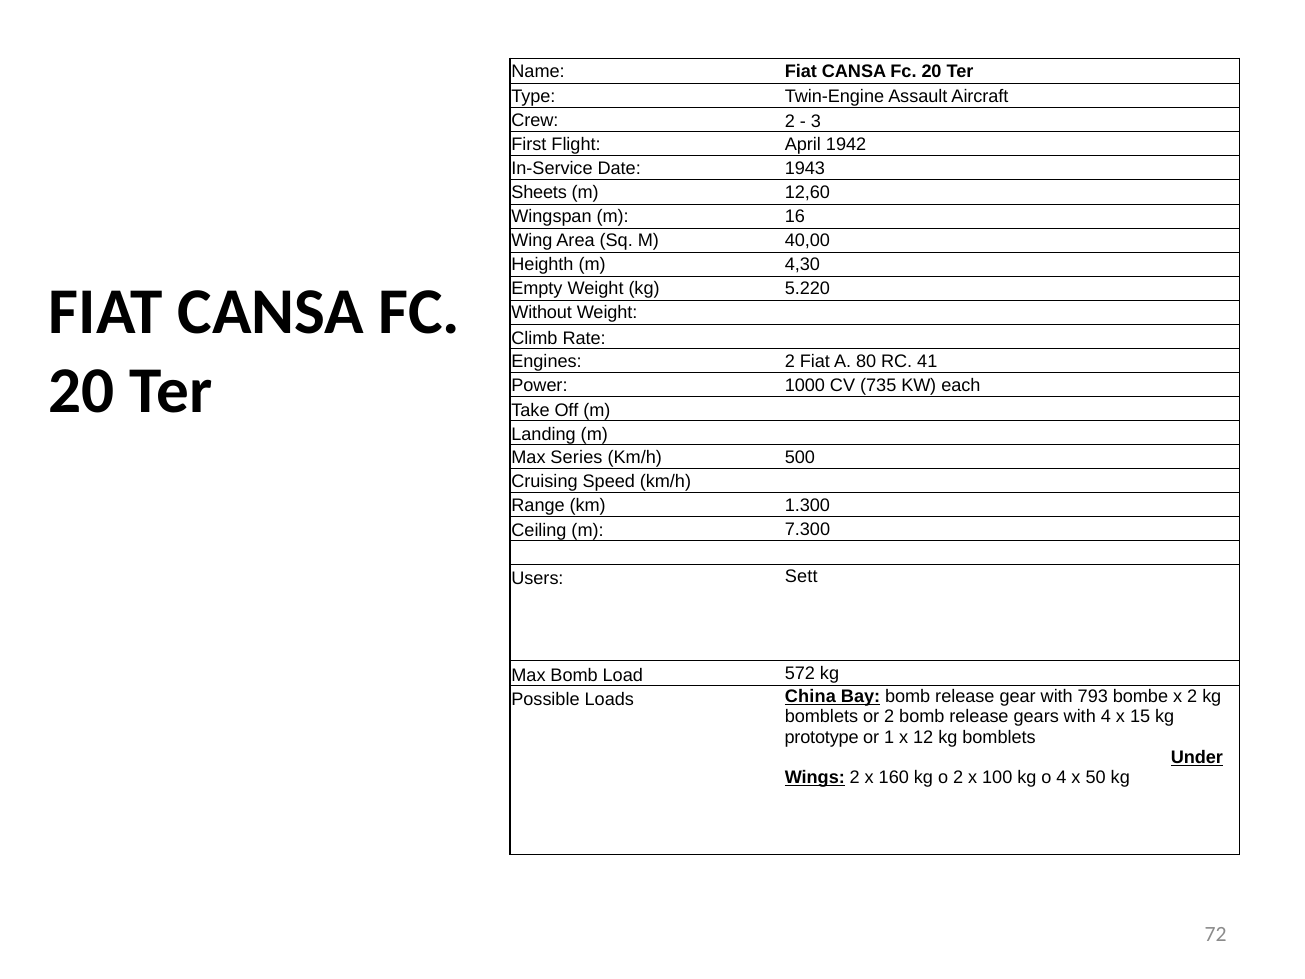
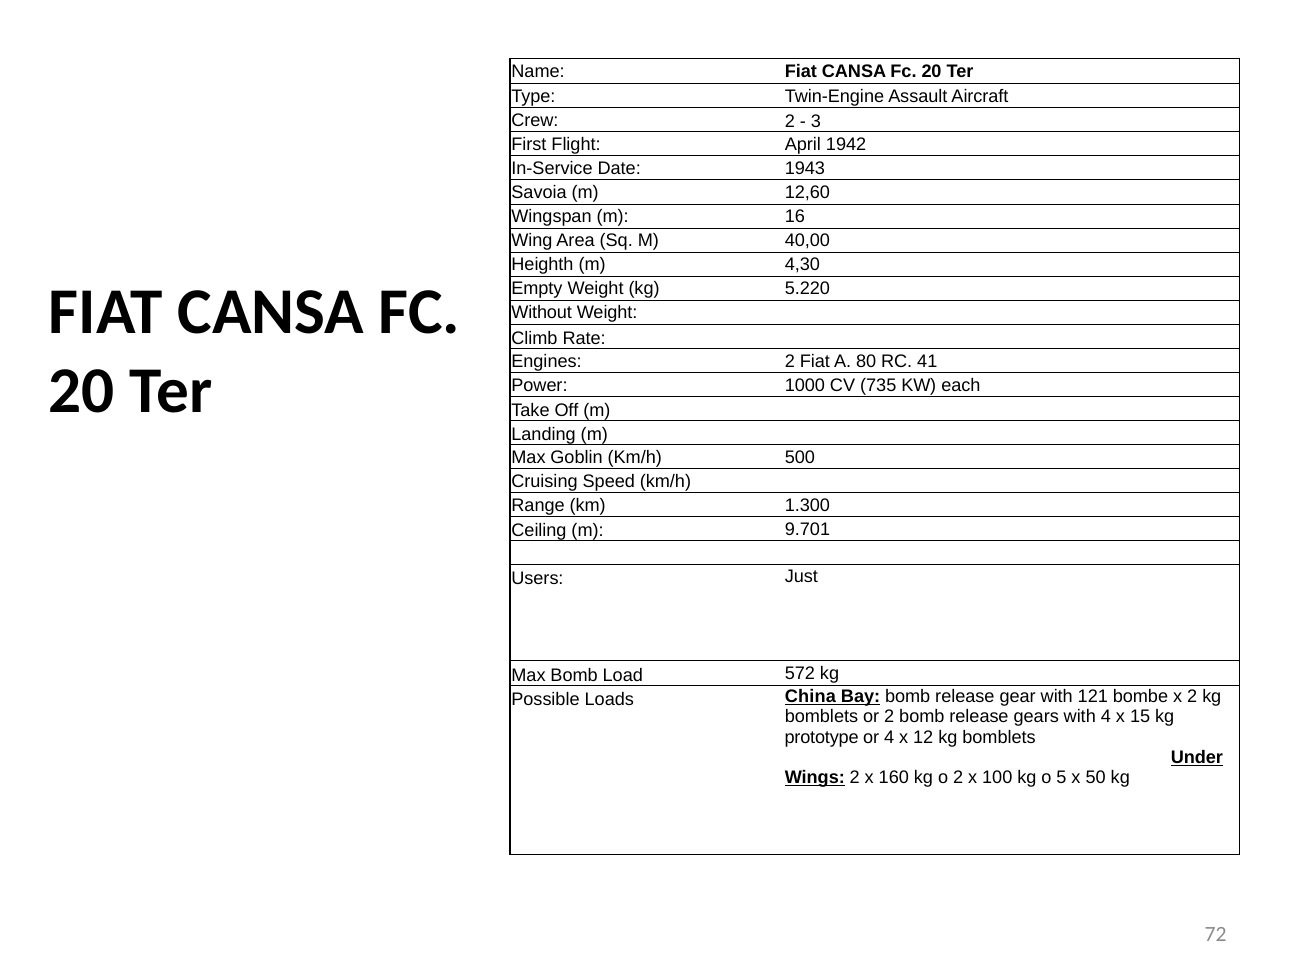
Sheets: Sheets -> Savoia (539, 193)
Series: Series -> Goblin (577, 457)
7.300: 7.300 -> 9.701 (808, 529)
Sett: Sett -> Just (801, 576)
793: 793 -> 121 (1093, 696)
or 1: 1 -> 4 (889, 737)
o 4: 4 -> 5 (1061, 777)
